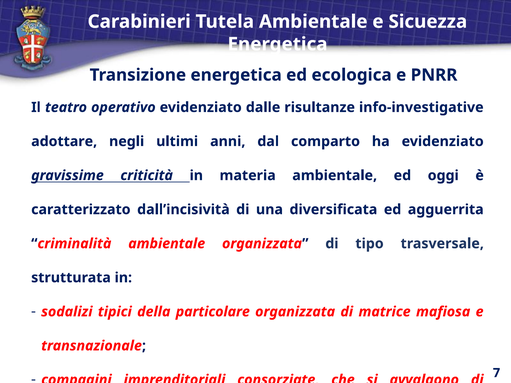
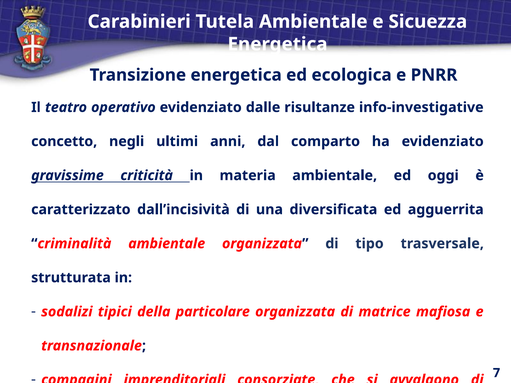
adottare: adottare -> concetto (64, 141)
